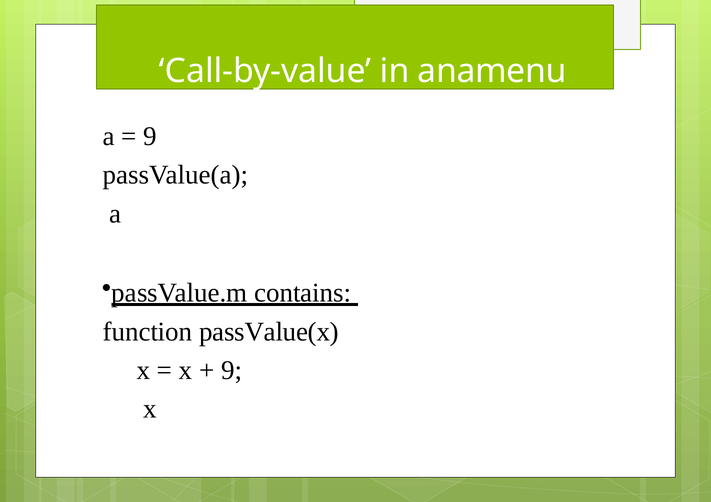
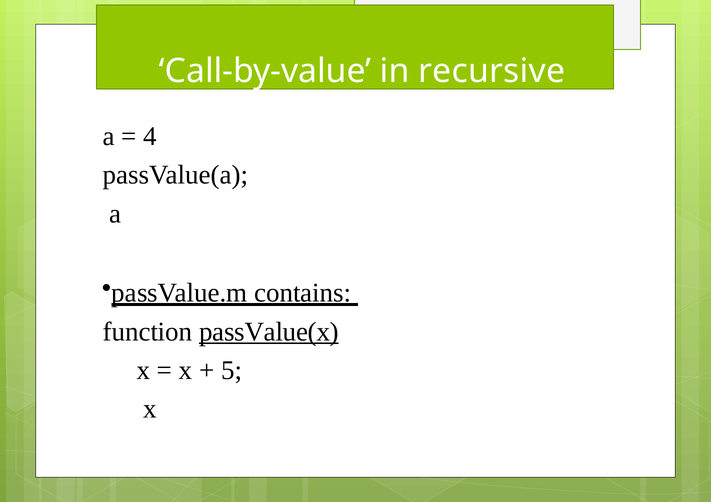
anamenu: anamenu -> recursive (492, 71)
9: 9 -> 4 (150, 137)
passValue(x underline: none -> present (269, 332)
9: 9 -> 5 (232, 371)
